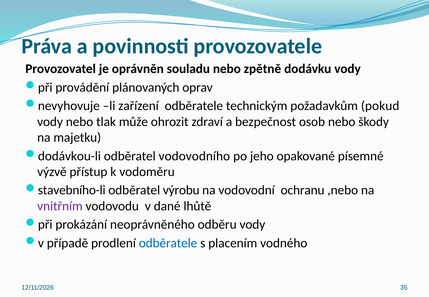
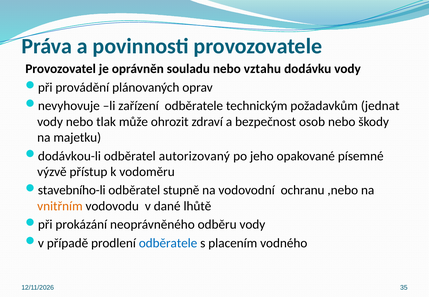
zpětně: zpětně -> vztahu (262, 69)
pokud: pokud -> jednat (380, 106)
vodovodního: vodovodního -> autorizovaný (194, 156)
výrobu: výrobu -> stupně (181, 190)
vnitřním colour: purple -> orange (60, 206)
